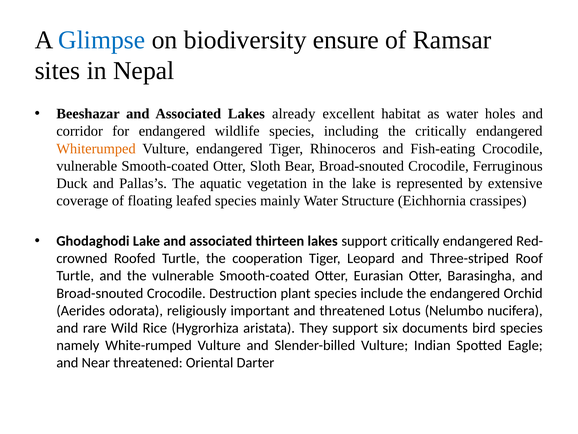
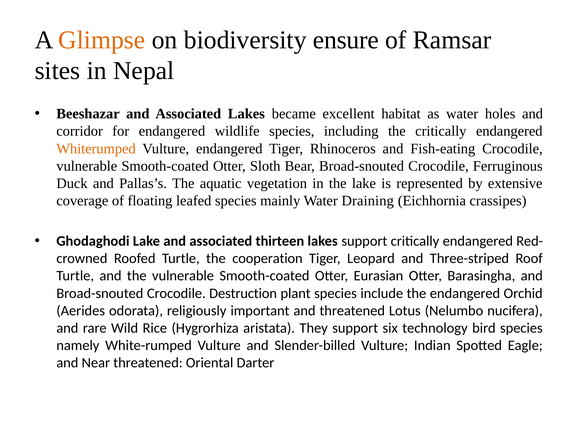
Glimpse colour: blue -> orange (102, 40)
already: already -> became (294, 114)
Structure: Structure -> Draining (368, 200)
documents: documents -> technology (435, 328)
